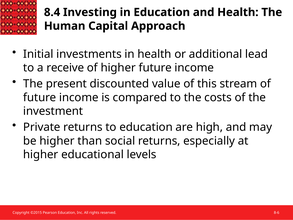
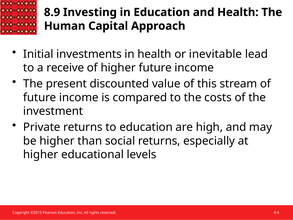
8.4: 8.4 -> 8.9 (52, 12)
additional: additional -> inevitable (215, 54)
